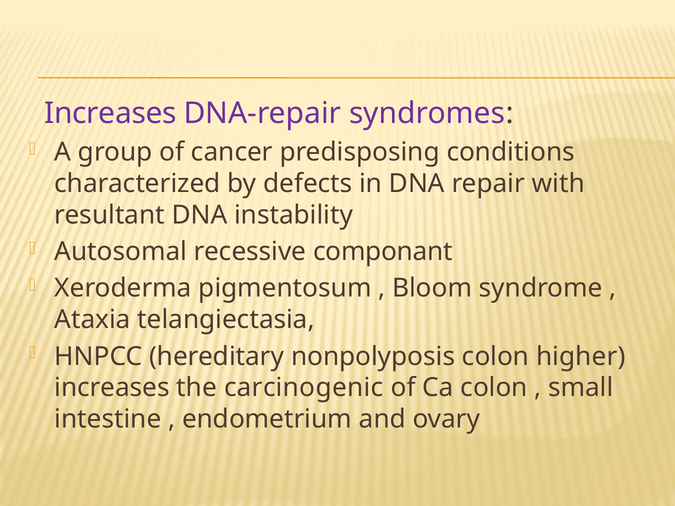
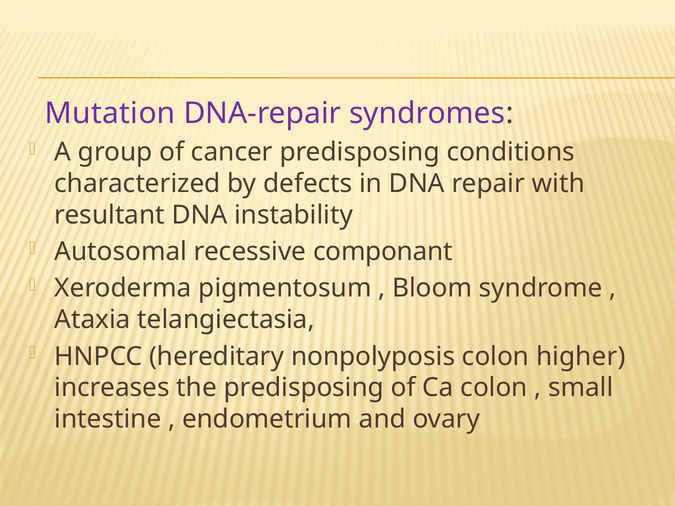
Increases: Increases -> Mutation (110, 113)
the carcinogenic: carcinogenic -> predisposing (304, 388)
